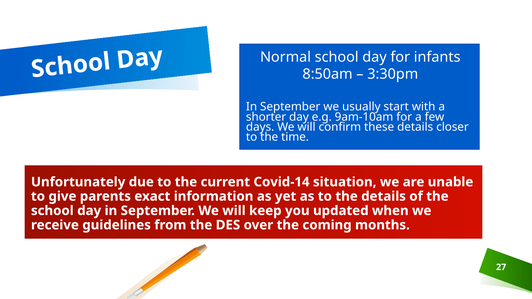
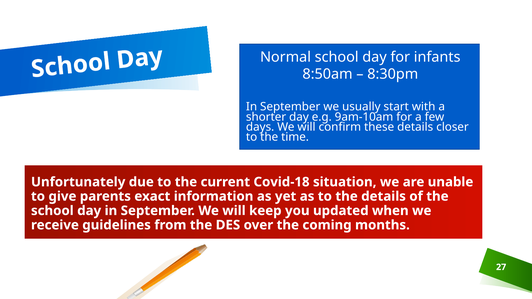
3:30pm: 3:30pm -> 8:30pm (393, 74)
Covid-14: Covid-14 -> Covid-18 (282, 182)
